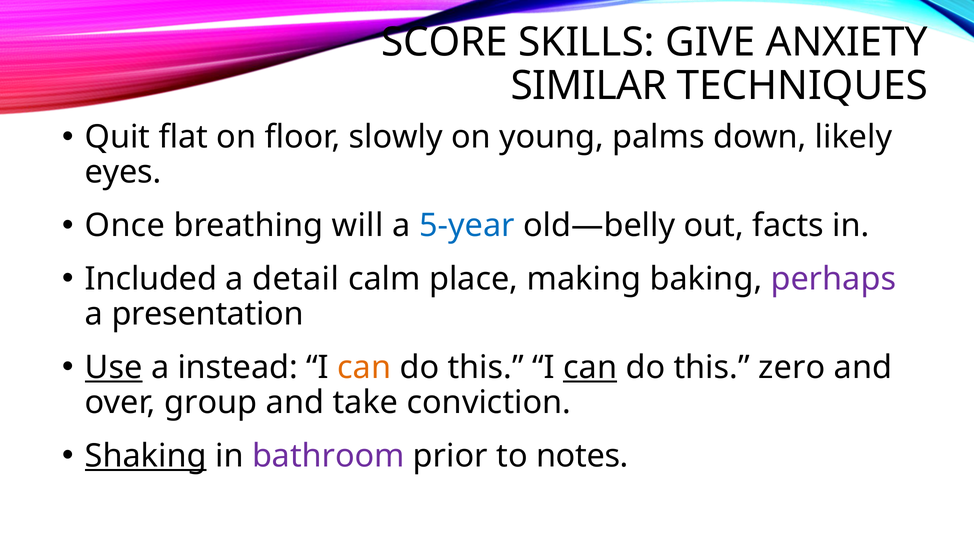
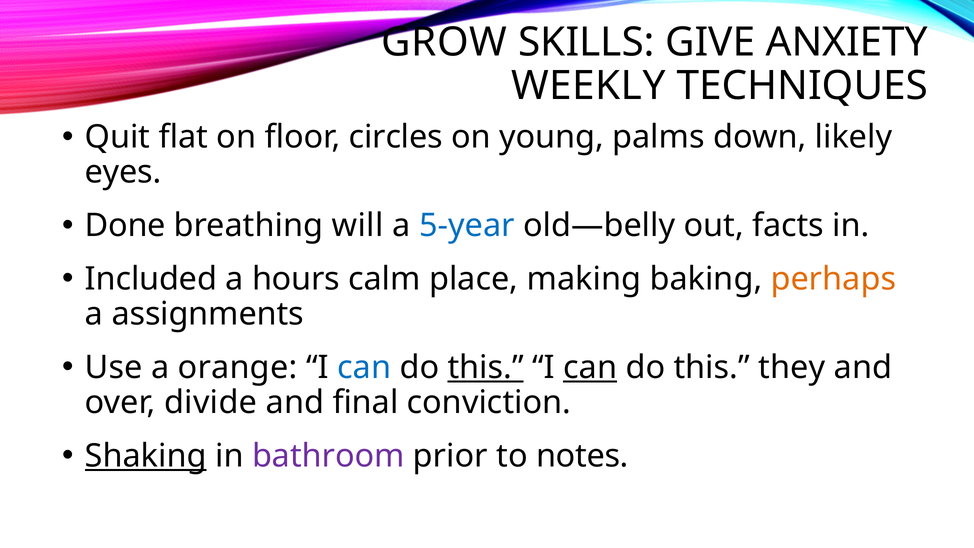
SCORE: SCORE -> GROW (444, 42)
SIMILAR: SIMILAR -> WEEKLY (588, 86)
slowly: slowly -> circles (396, 137)
Once: Once -> Done (125, 225)
detail: detail -> hours (296, 279)
perhaps colour: purple -> orange (833, 279)
presentation: presentation -> assignments (208, 314)
Use underline: present -> none (114, 367)
instead: instead -> orange (238, 367)
can colour: orange -> blue (364, 367)
this underline: none -> present (486, 367)
zero: zero -> they (792, 367)
group: group -> divide (211, 402)
take: take -> final (366, 402)
